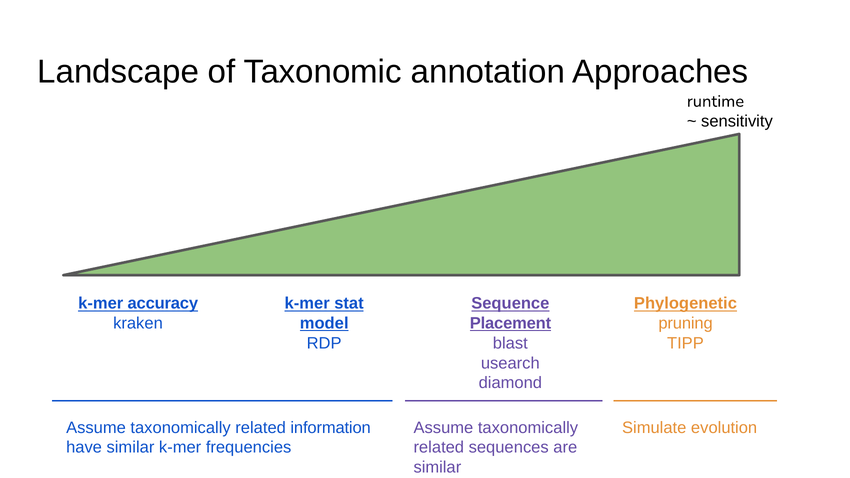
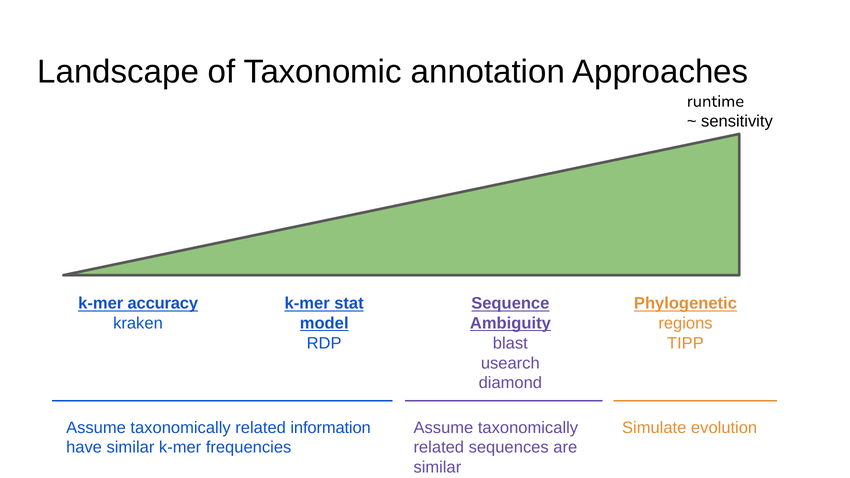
Placement: Placement -> Ambiguity (510, 323)
pruning: pruning -> regions (686, 323)
